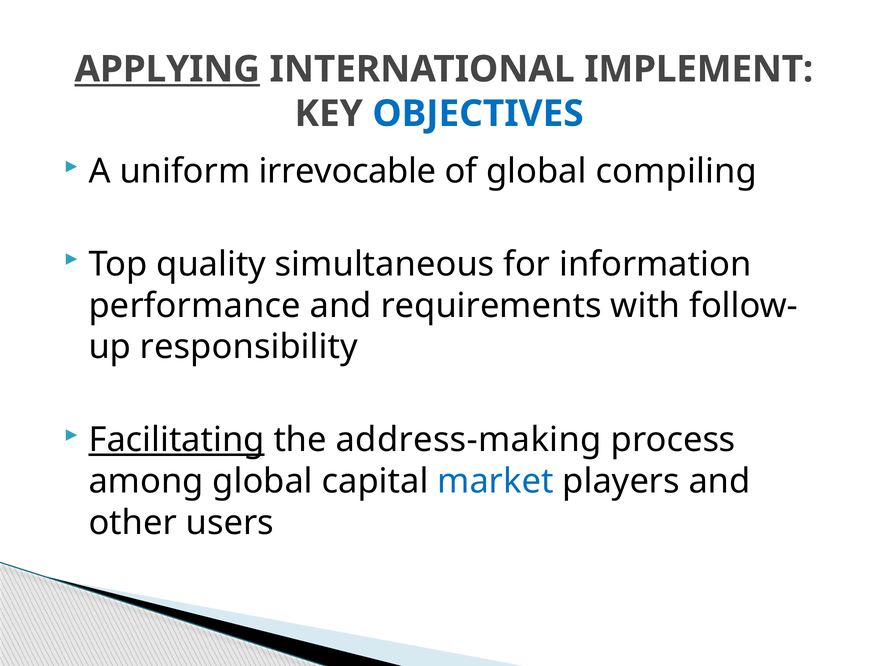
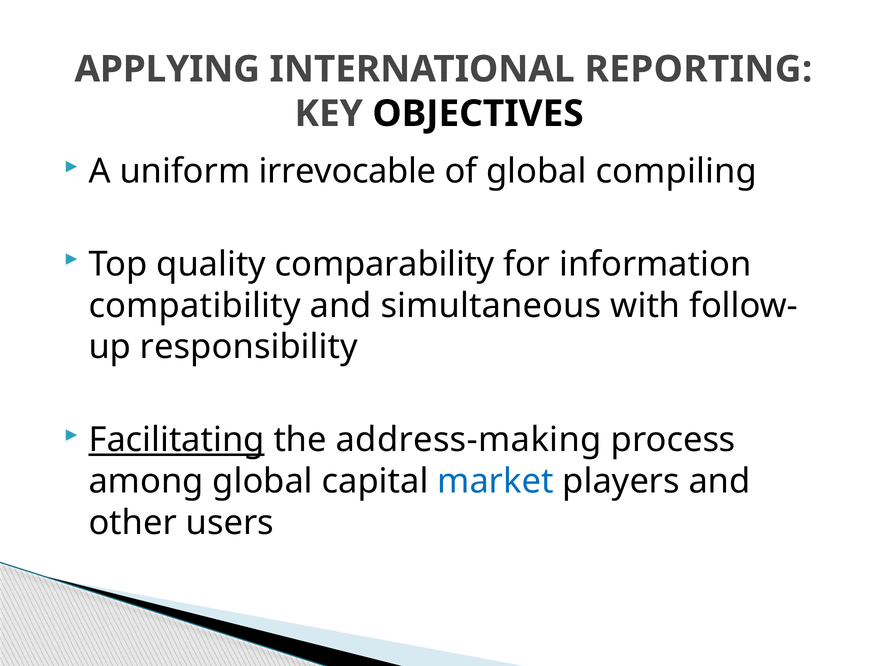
APPLYING underline: present -> none (167, 69)
IMPLEMENT: IMPLEMENT -> REPORTING (698, 69)
OBJECTIVES colour: blue -> black (478, 114)
simultaneous: simultaneous -> comparability (385, 264)
performance: performance -> compatibility (195, 306)
requirements: requirements -> simultaneous (491, 306)
